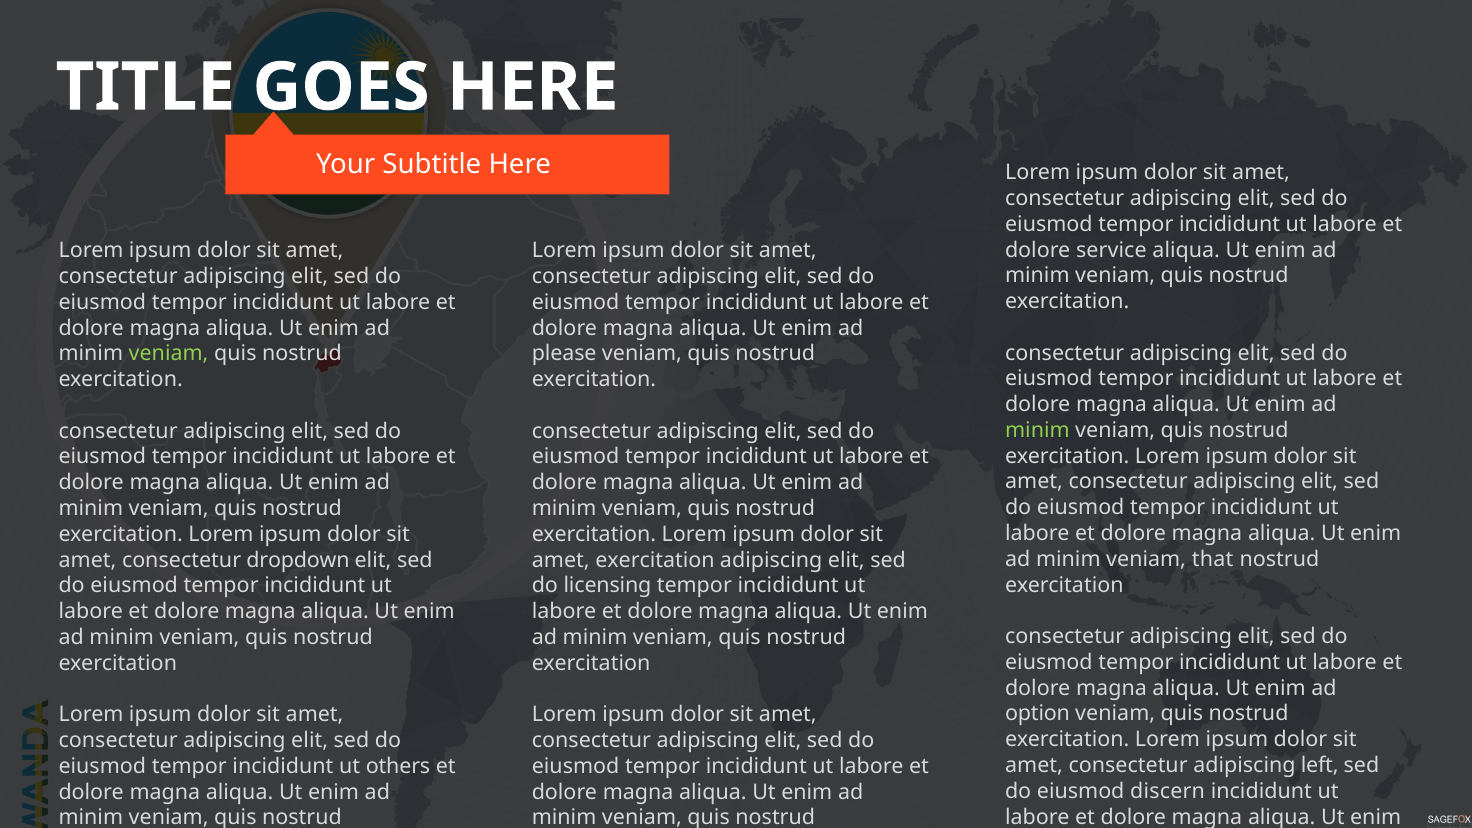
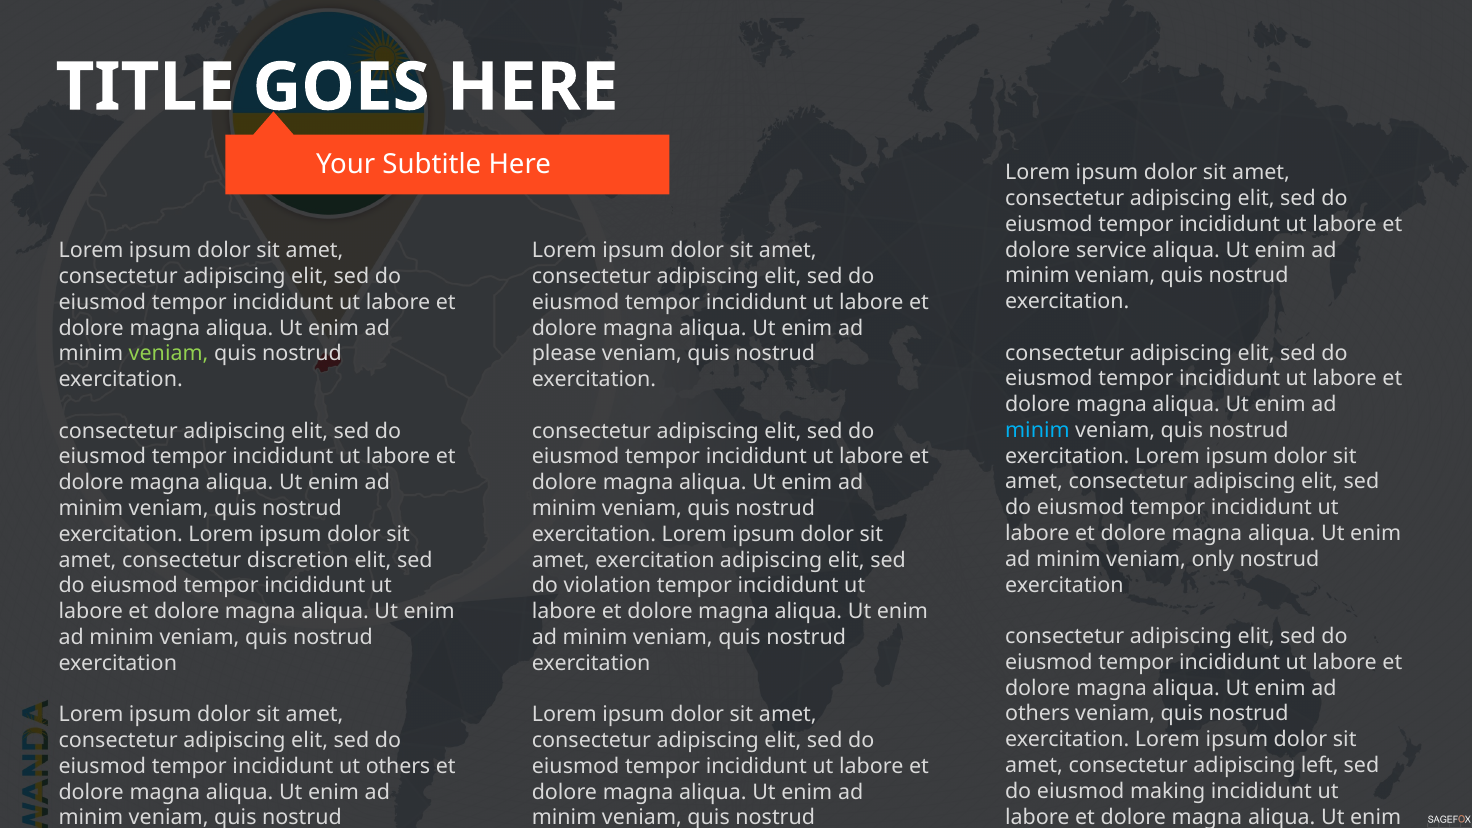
minim colour: light green -> light blue (1037, 430)
that: that -> only (1213, 559)
dropdown: dropdown -> discretion (298, 560)
licensing: licensing -> violation (607, 586)
option: option -> others (1037, 714)
discern: discern -> making (1168, 791)
